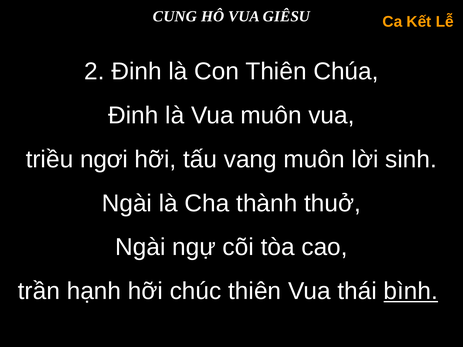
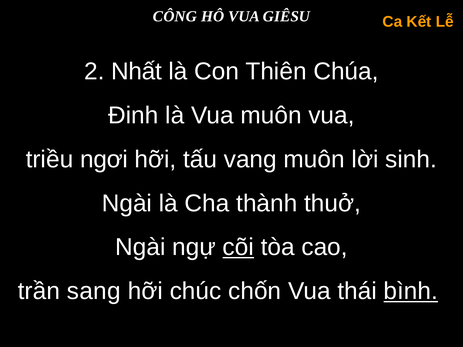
CUNG: CUNG -> CÔNG (175, 16)
2 Đinh: Đinh -> Nhất (137, 71)
cõi underline: none -> present (238, 247)
hạnh: hạnh -> sang (94, 291)
chúc thiên: thiên -> chốn (255, 291)
